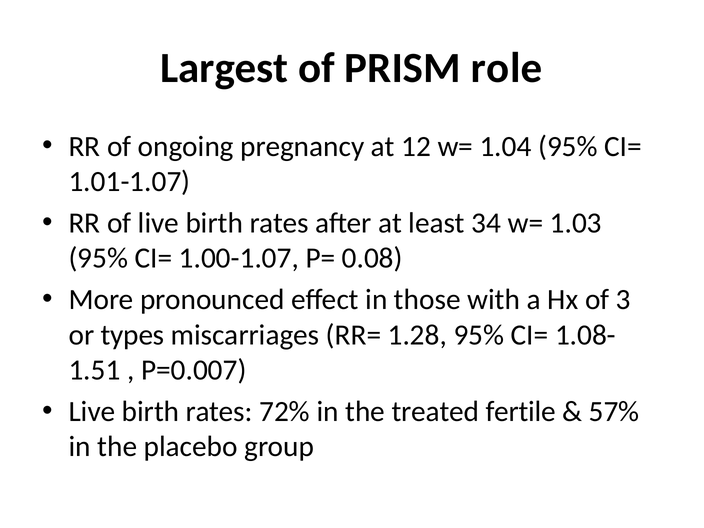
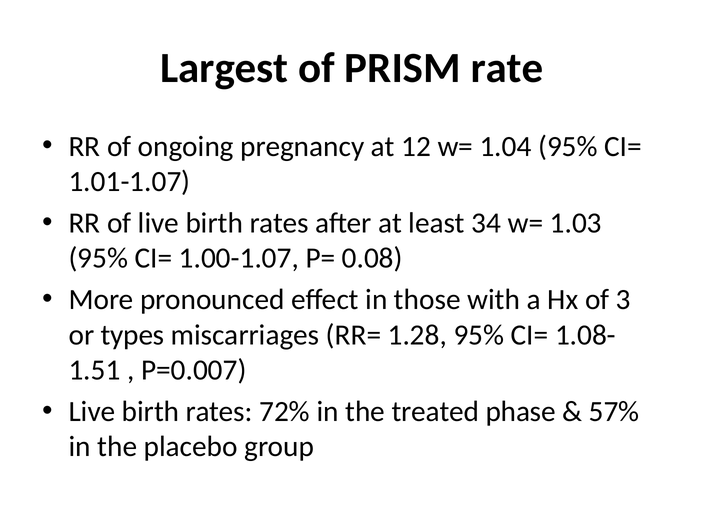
role: role -> rate (507, 68)
fertile: fertile -> phase (521, 412)
